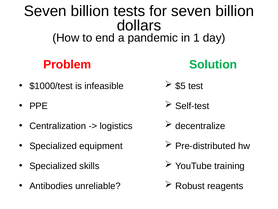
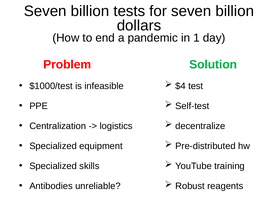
$5: $5 -> $4 (181, 86)
